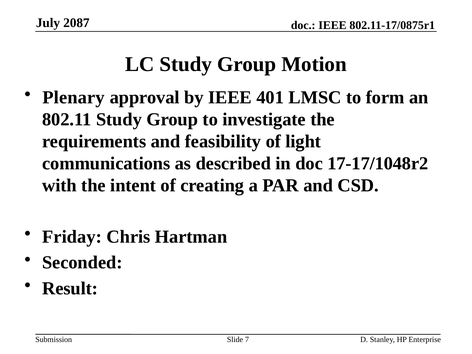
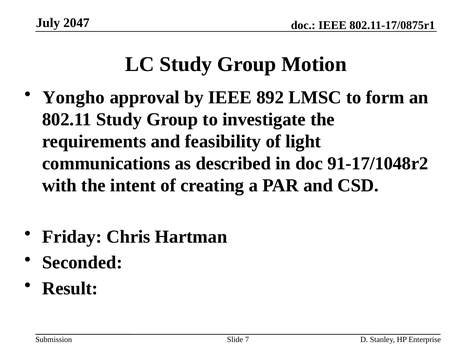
2087: 2087 -> 2047 (76, 23)
Plenary: Plenary -> Yongho (74, 97)
401: 401 -> 892 (270, 97)
17-17/1048r2: 17-17/1048r2 -> 91-17/1048r2 (378, 163)
